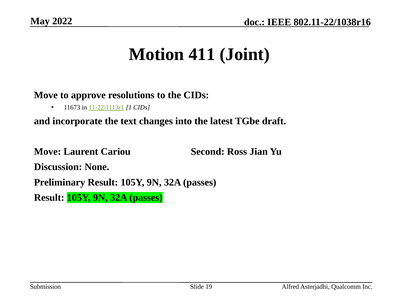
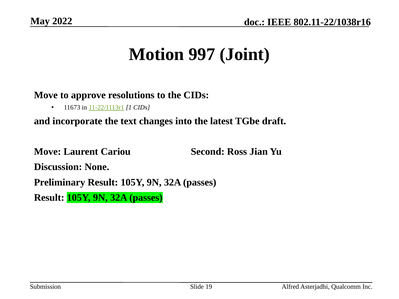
411: 411 -> 997 (202, 54)
